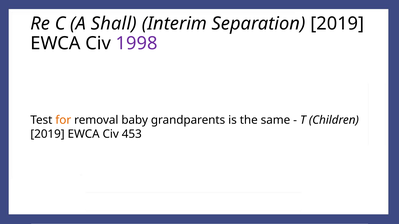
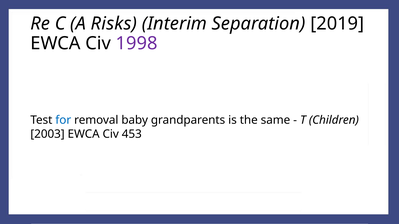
Shall: Shall -> Risks (114, 24)
for colour: orange -> blue (63, 120)
2019: 2019 -> 2003 (48, 134)
